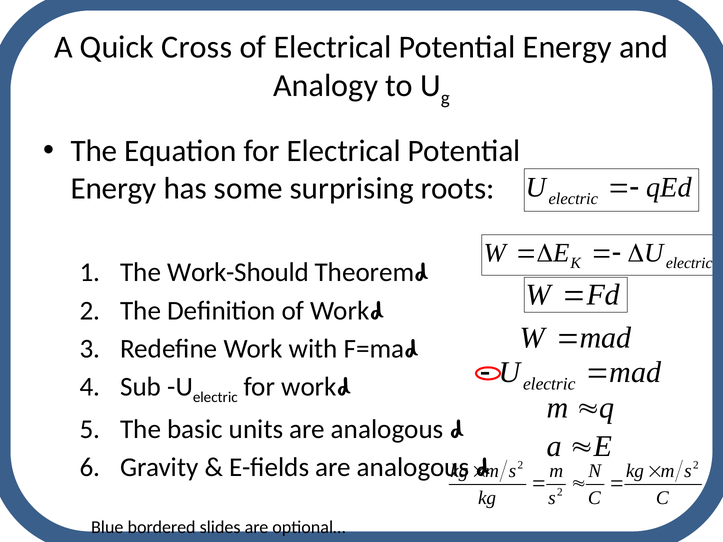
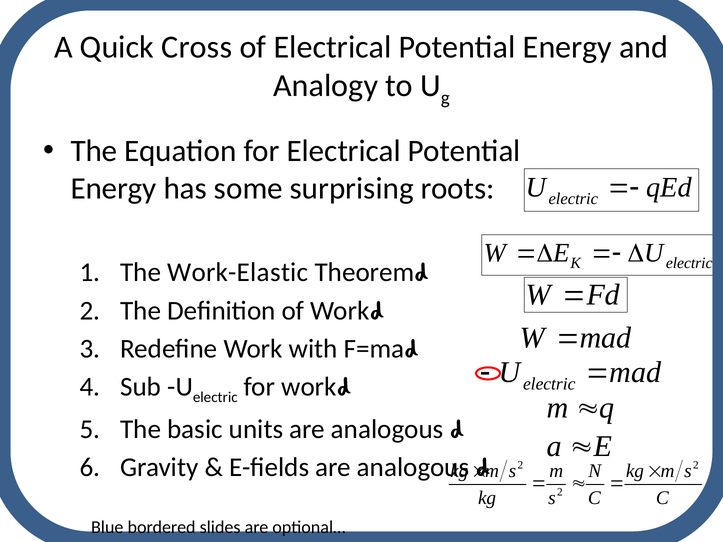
Work-Should: Work-Should -> Work-Elastic (238, 273)
